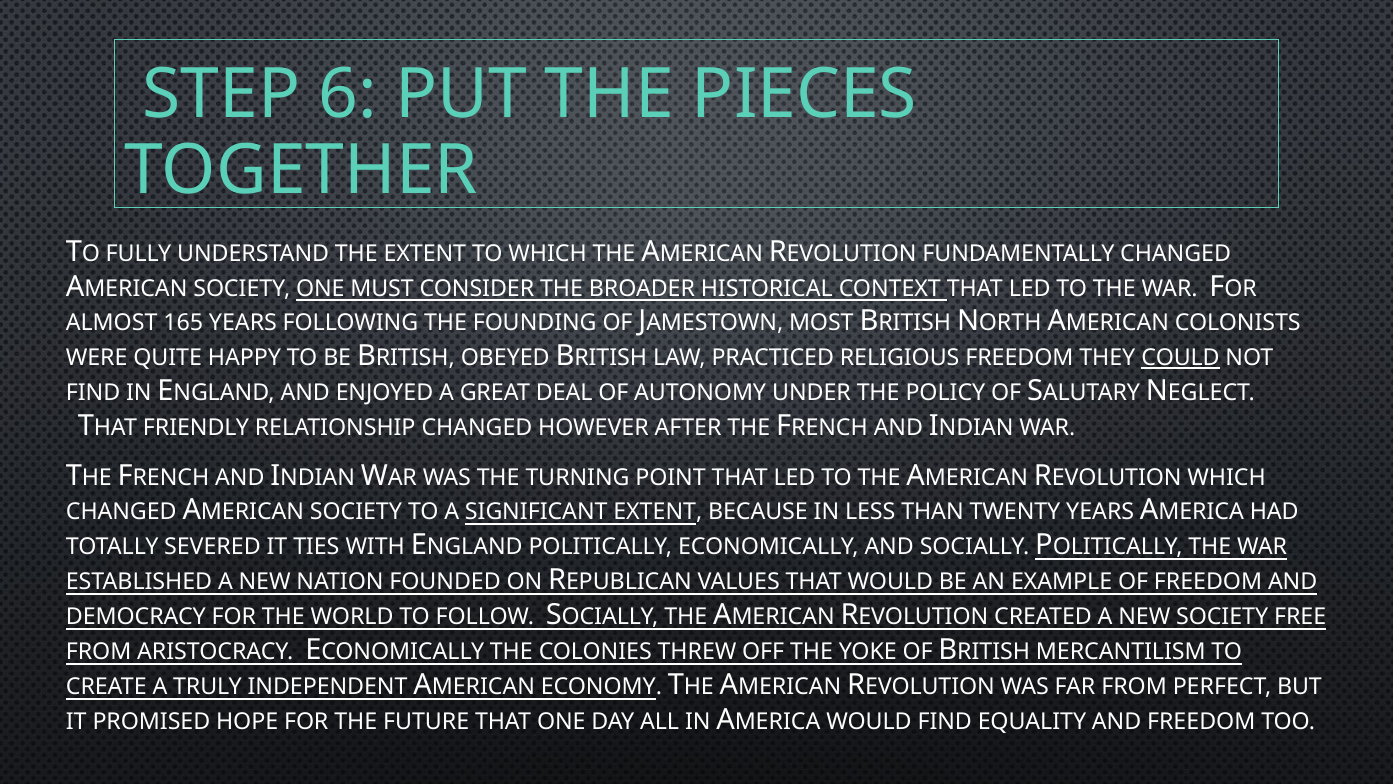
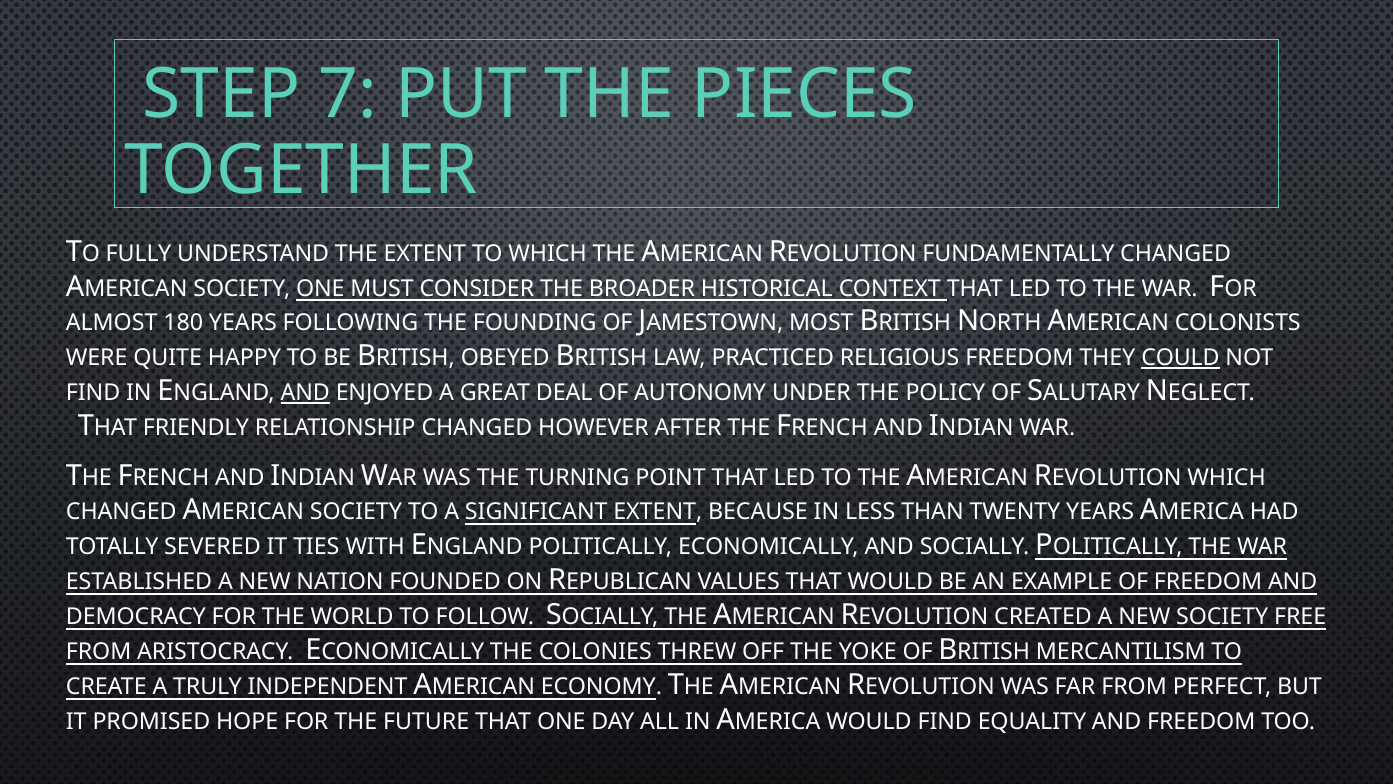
6: 6 -> 7 (348, 95)
165: 165 -> 180 (183, 323)
AND underline: none -> present (305, 393)
